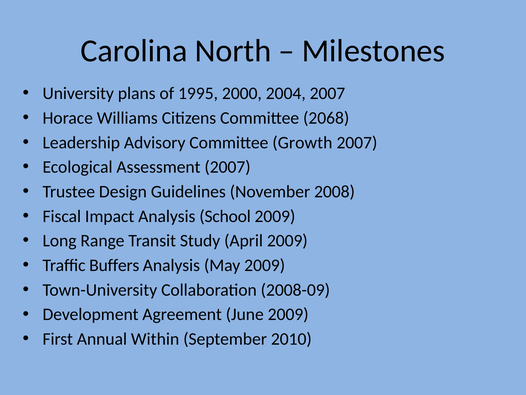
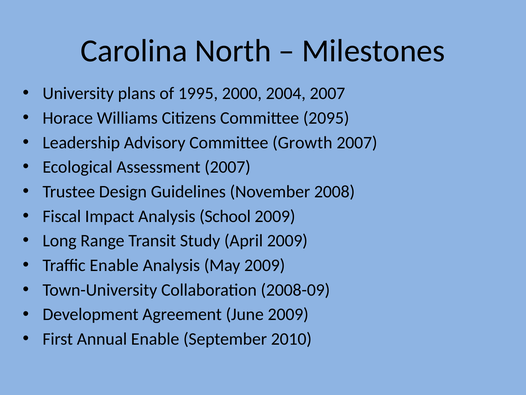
2068: 2068 -> 2095 (326, 118)
Traffic Buffers: Buffers -> Enable (114, 265)
Annual Within: Within -> Enable (155, 339)
